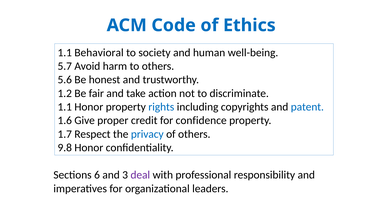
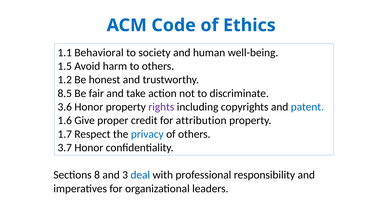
5.7: 5.7 -> 1.5 (65, 66)
5.6: 5.6 -> 1.2 (65, 80)
1.2: 1.2 -> 8.5 (65, 93)
1.1: 1.1 -> 3.6 (65, 107)
rights colour: blue -> purple (161, 107)
confidence: confidence -> attribution (201, 121)
9.8: 9.8 -> 3.7 (65, 148)
6: 6 -> 8 (97, 175)
deal colour: purple -> blue (140, 175)
